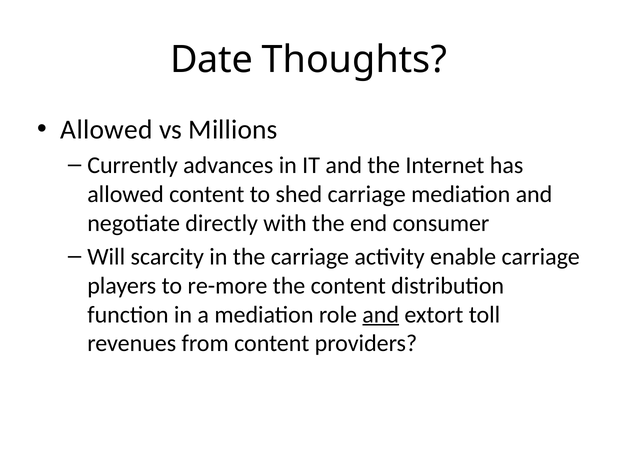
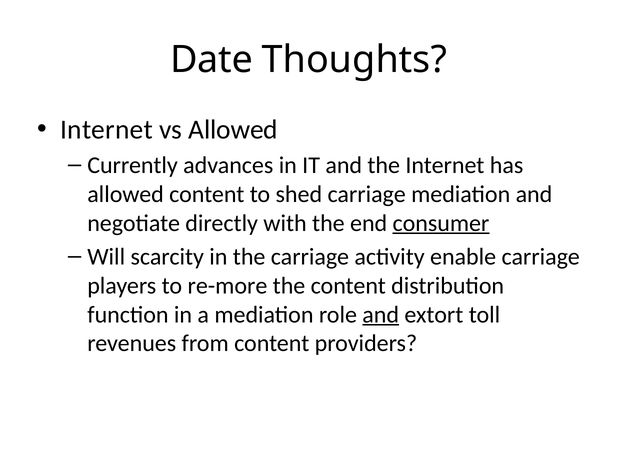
Allowed: Allowed -> Internet (107, 130)
vs Millions: Millions -> Allowed (233, 130)
consumer underline: none -> present (441, 223)
